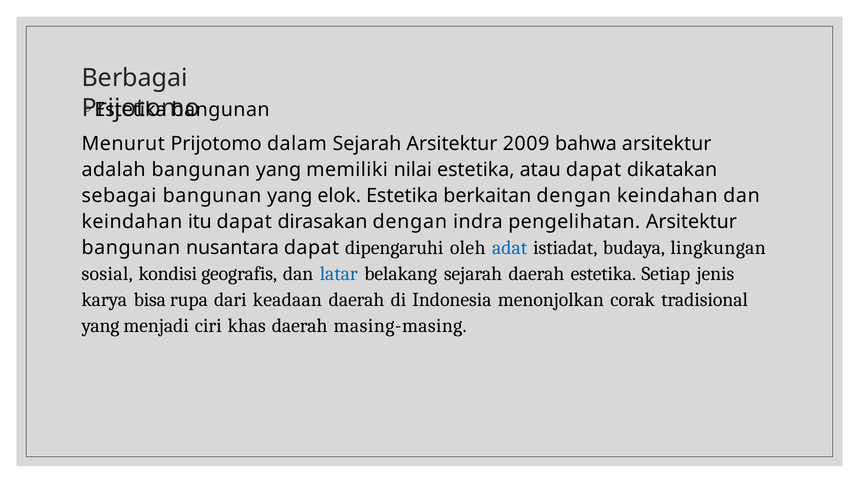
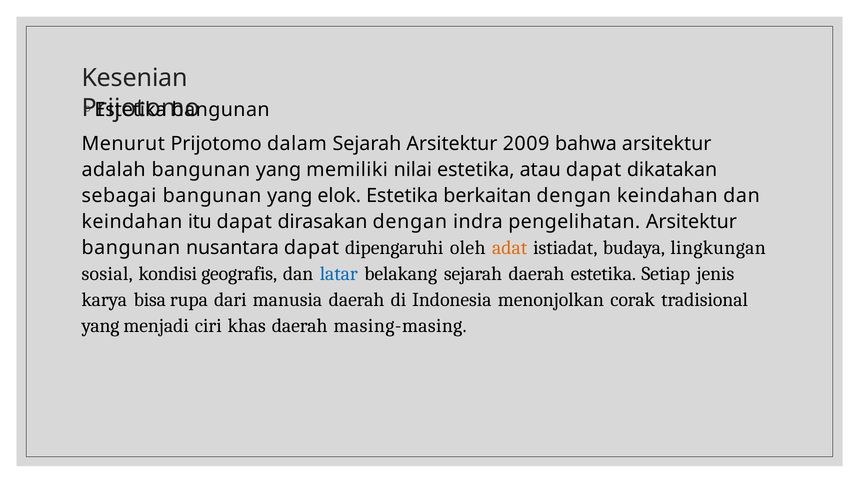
Berbagai: Berbagai -> Kesenian (135, 78)
adat colour: blue -> orange (510, 248)
keadaan: keadaan -> manusia (287, 300)
